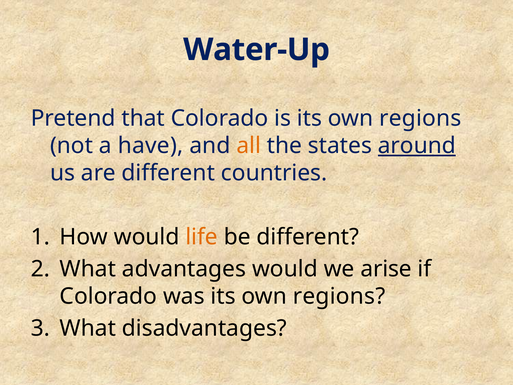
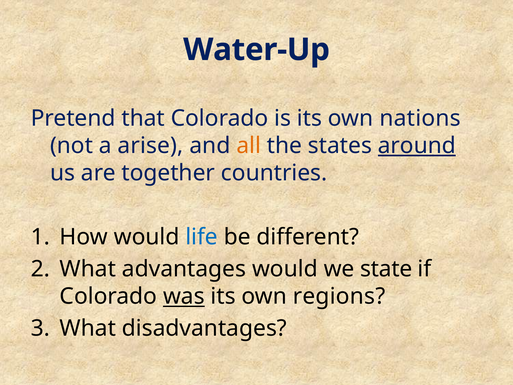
is its own regions: regions -> nations (420, 118)
have: have -> arise (151, 146)
are different: different -> together (168, 173)
life colour: orange -> blue (202, 237)
arise: arise -> state (386, 269)
was underline: none -> present (184, 296)
